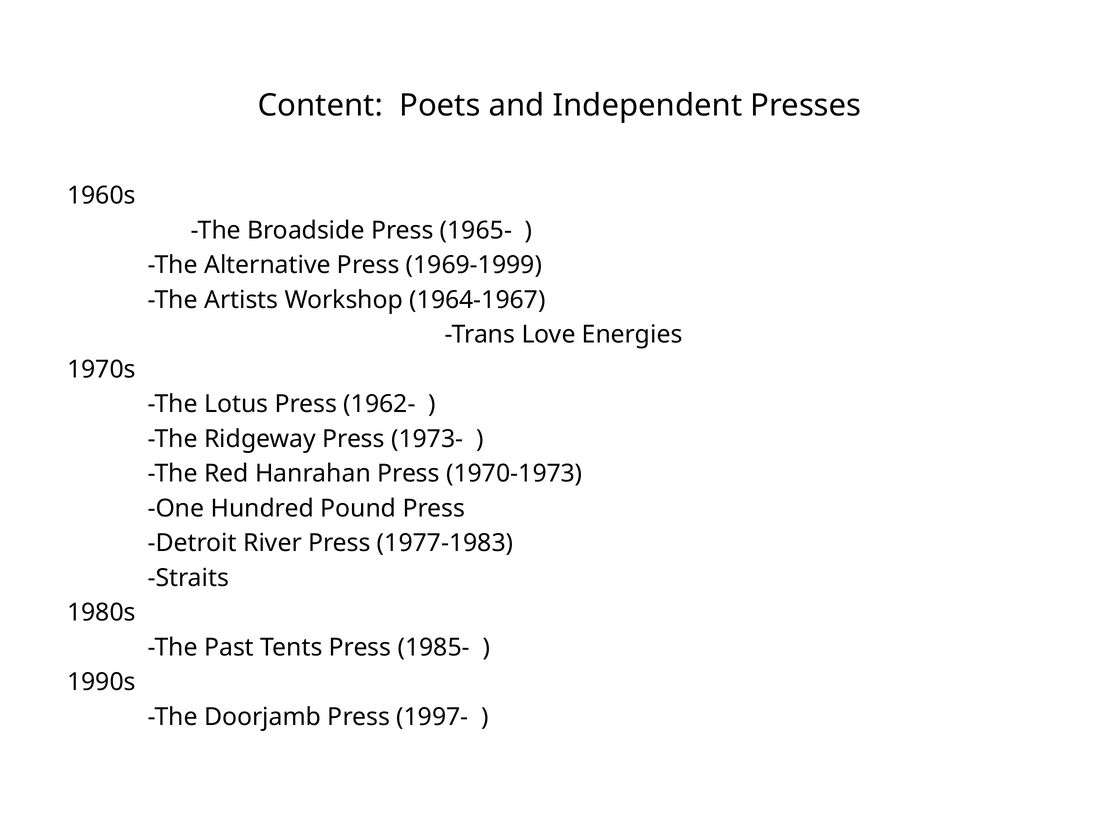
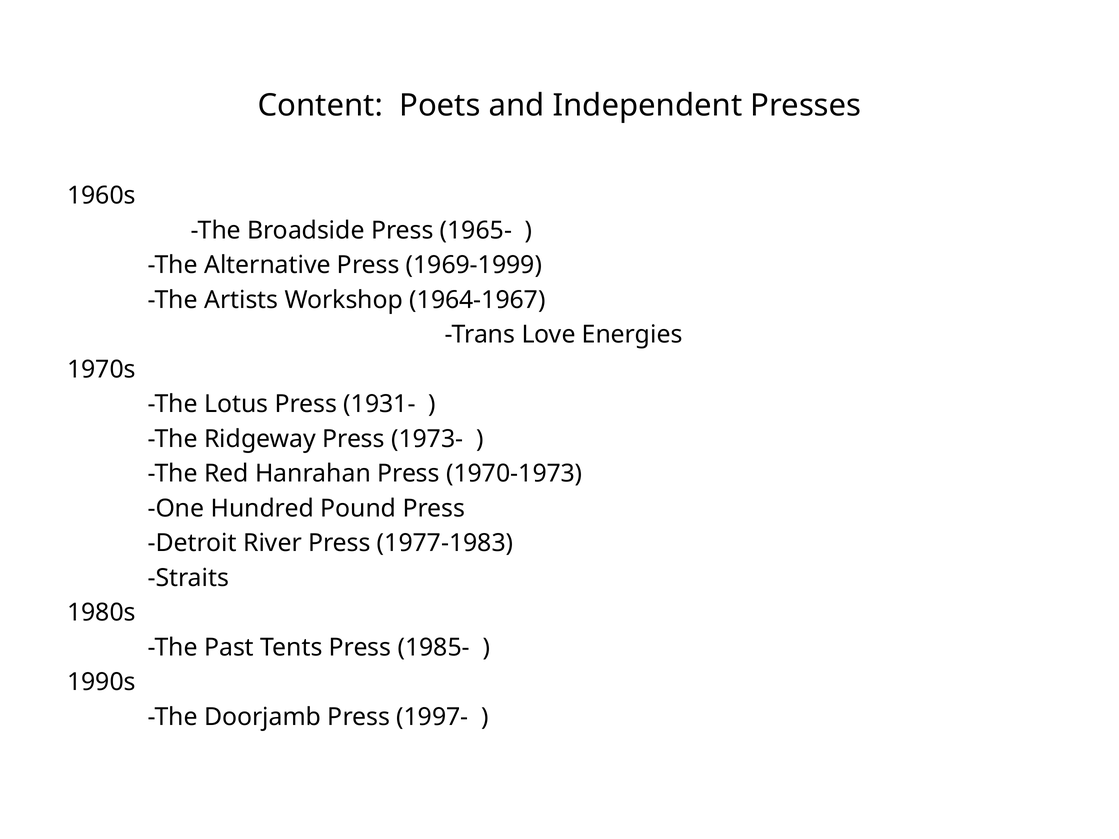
1962-: 1962- -> 1931- (379, 404)
